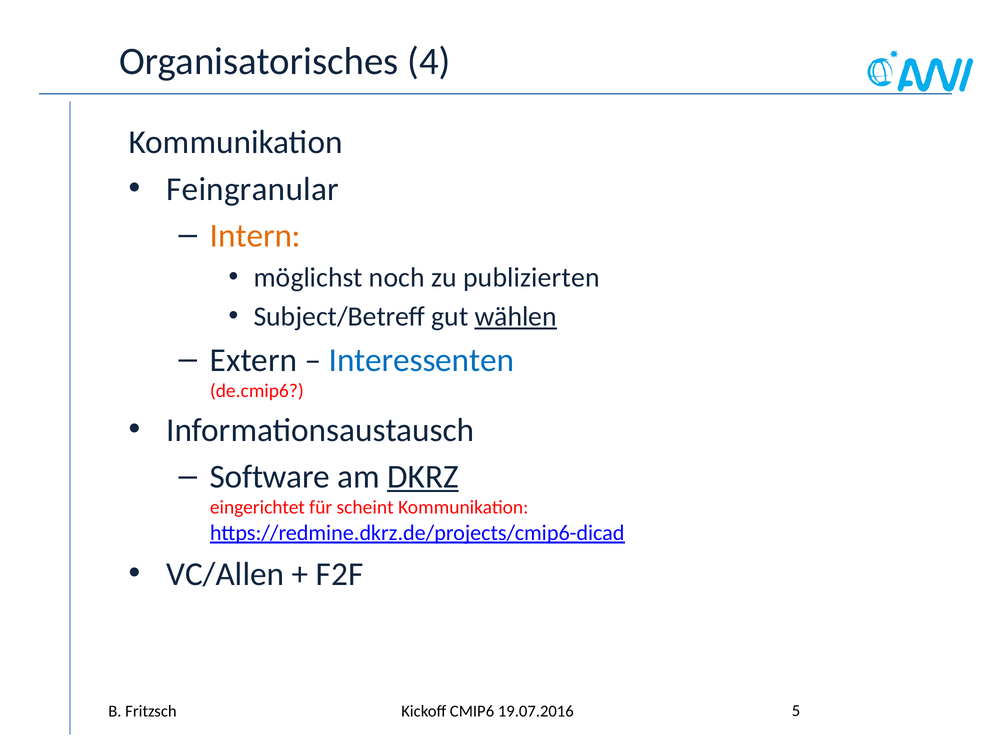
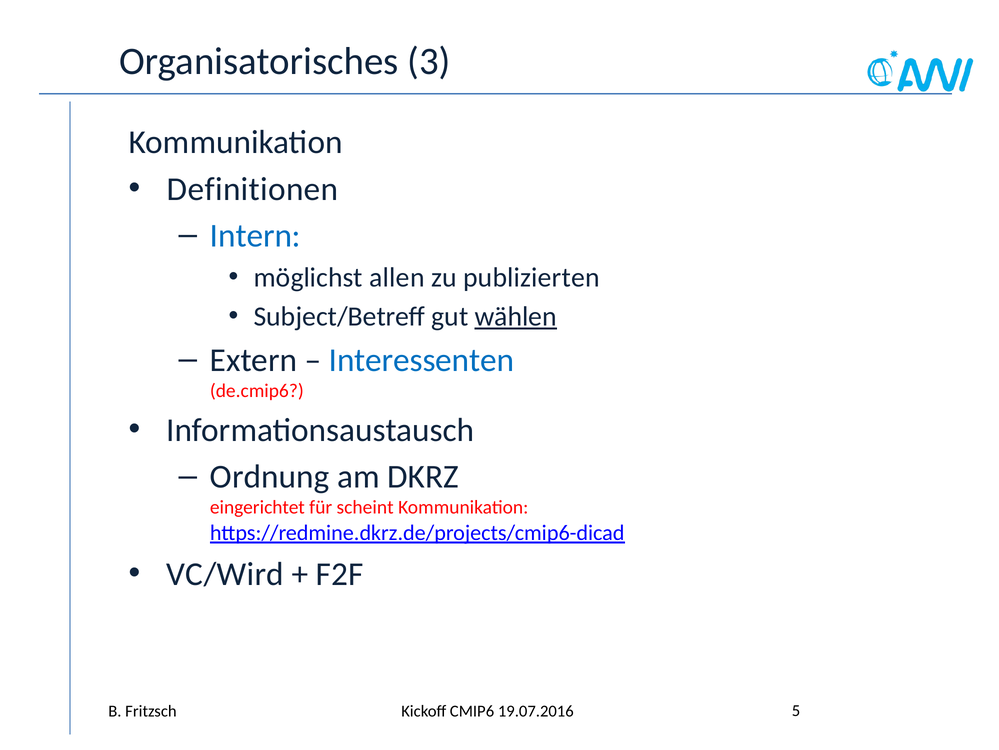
4: 4 -> 3 (429, 61)
Feingranular: Feingranular -> Definitionen (253, 189)
Intern colour: orange -> blue (255, 236)
noch: noch -> allen (397, 277)
Software: Software -> Ordnung (270, 476)
DKRZ underline: present -> none (423, 476)
VC/Allen: VC/Allen -> VC/Wird (225, 573)
